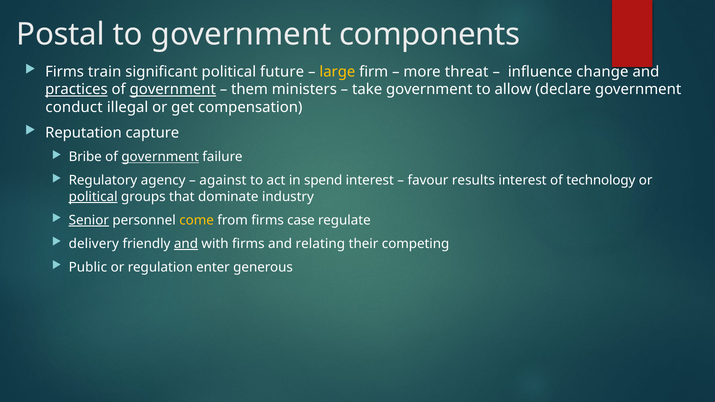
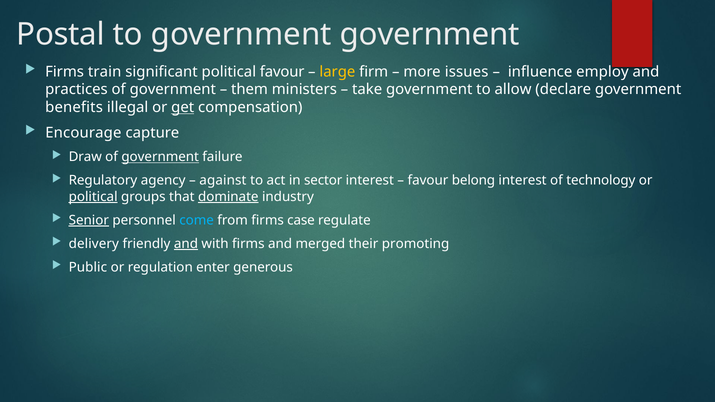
government components: components -> government (430, 35)
political future: future -> favour (282, 72)
threat: threat -> issues (467, 72)
change: change -> employ (602, 72)
practices underline: present -> none (76, 90)
government underline: present -> none (173, 90)
conduct: conduct -> benefits (74, 107)
get underline: none -> present (183, 107)
Reputation: Reputation -> Encourage (83, 133)
Bribe: Bribe -> Draw (85, 157)
spend: spend -> sector (323, 181)
results: results -> belong (473, 181)
dominate underline: none -> present (228, 197)
come colour: yellow -> light blue (197, 220)
relating: relating -> merged (320, 244)
competing: competing -> promoting (416, 244)
